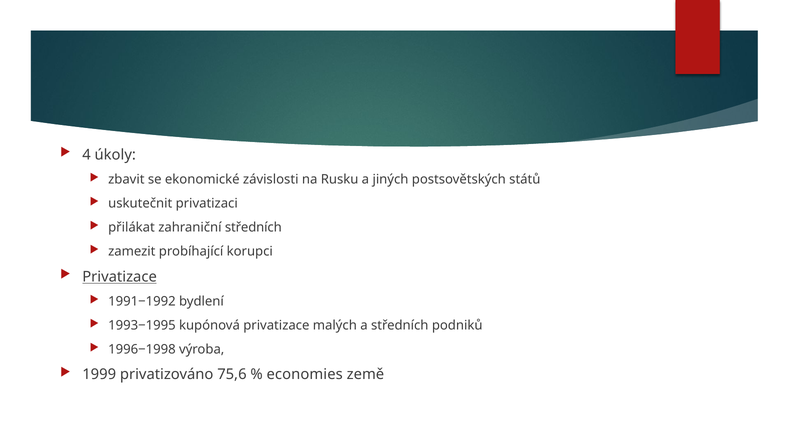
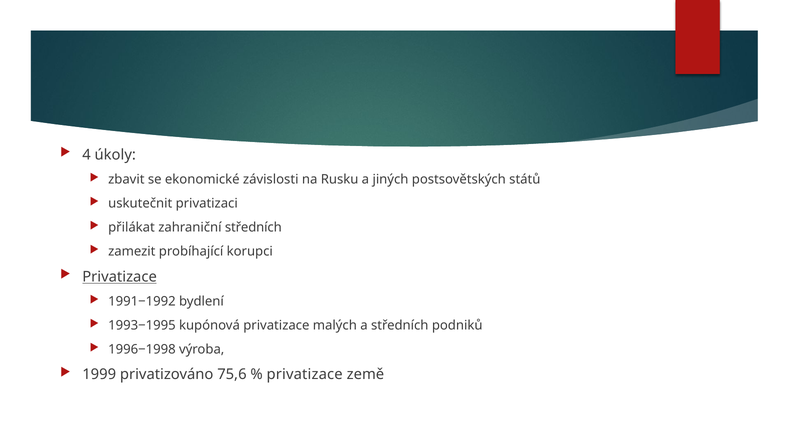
economies: economies -> privatizace (305, 374)
